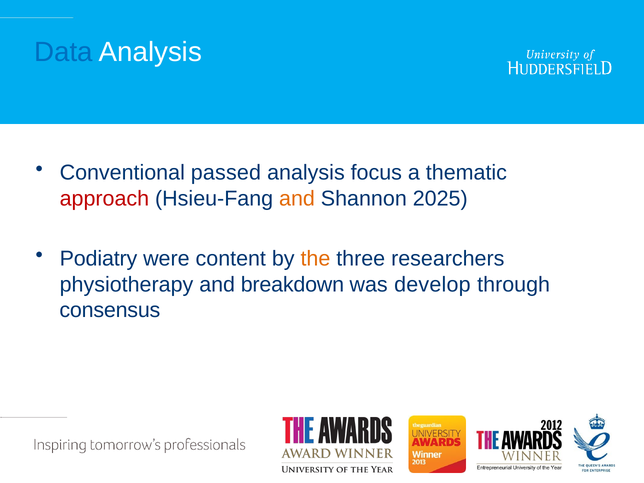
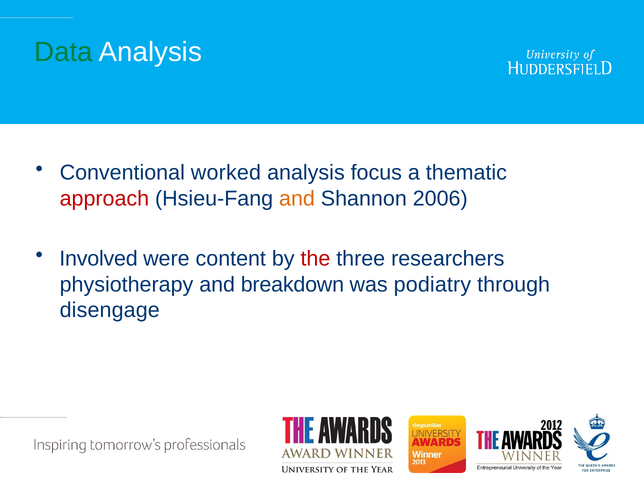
Data colour: blue -> green (64, 52)
passed: passed -> worked (226, 173)
2025: 2025 -> 2006 (440, 199)
Podiatry: Podiatry -> Involved (99, 259)
the colour: orange -> red (315, 259)
develop: develop -> podiatry (432, 285)
consensus: consensus -> disengage (110, 310)
